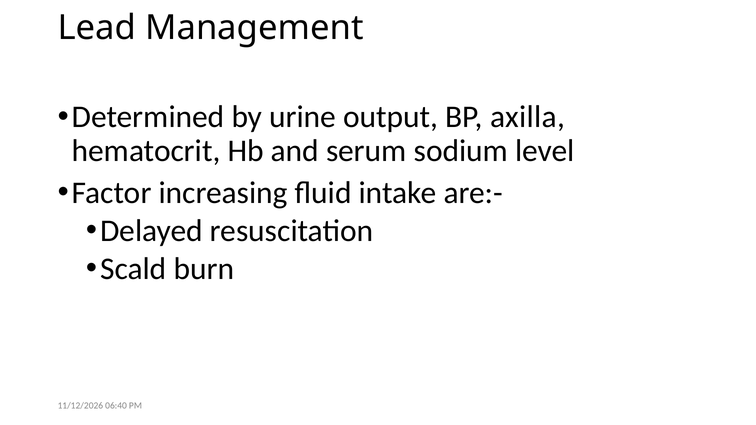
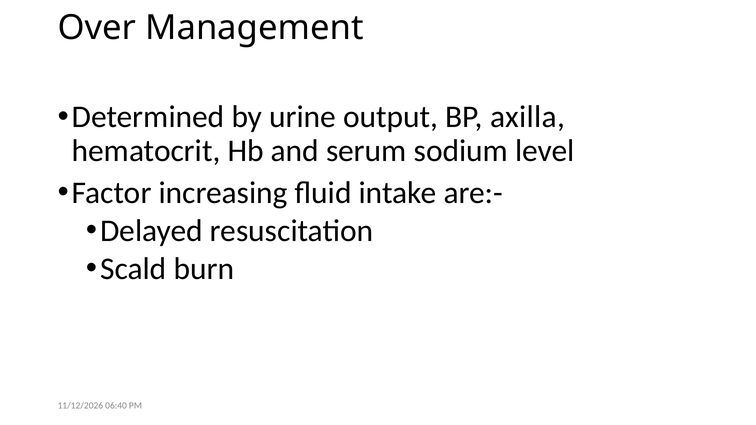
Lead: Lead -> Over (97, 28)
